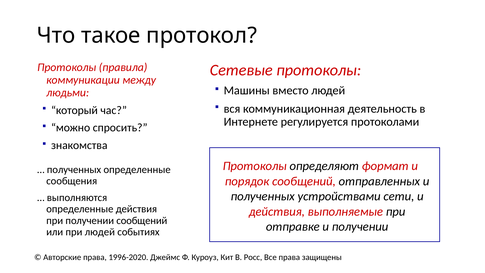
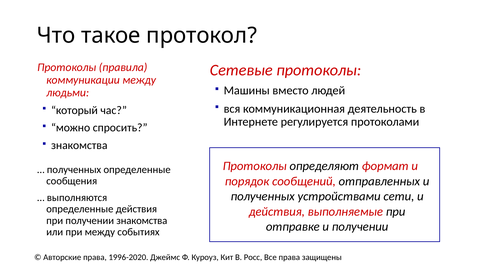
получении сообщений: сообщений -> знакомства (142, 220)
при людей: людей -> между (100, 232)
